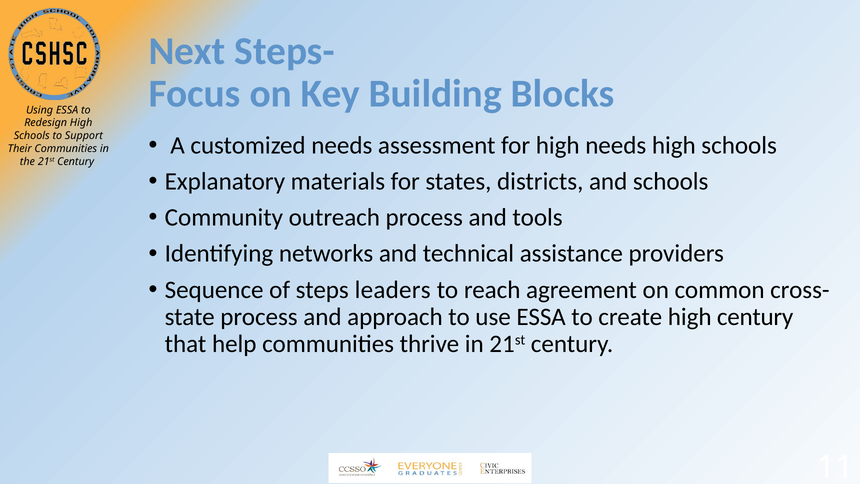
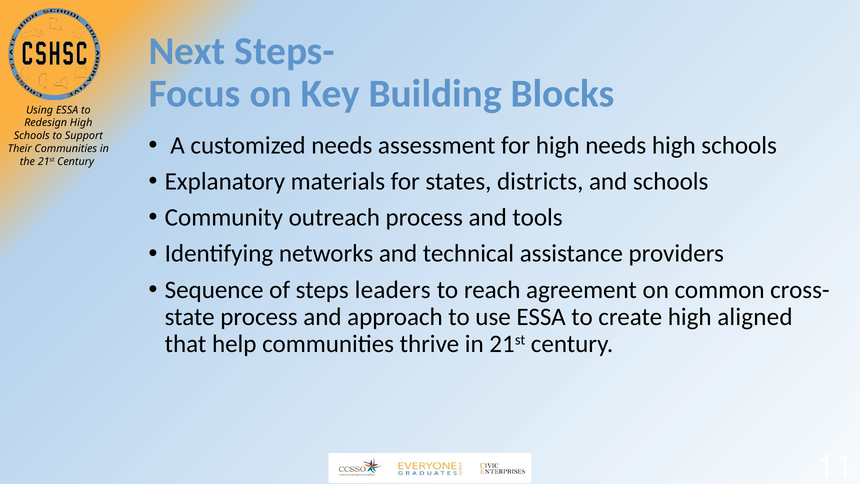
high century: century -> aligned (755, 317)
